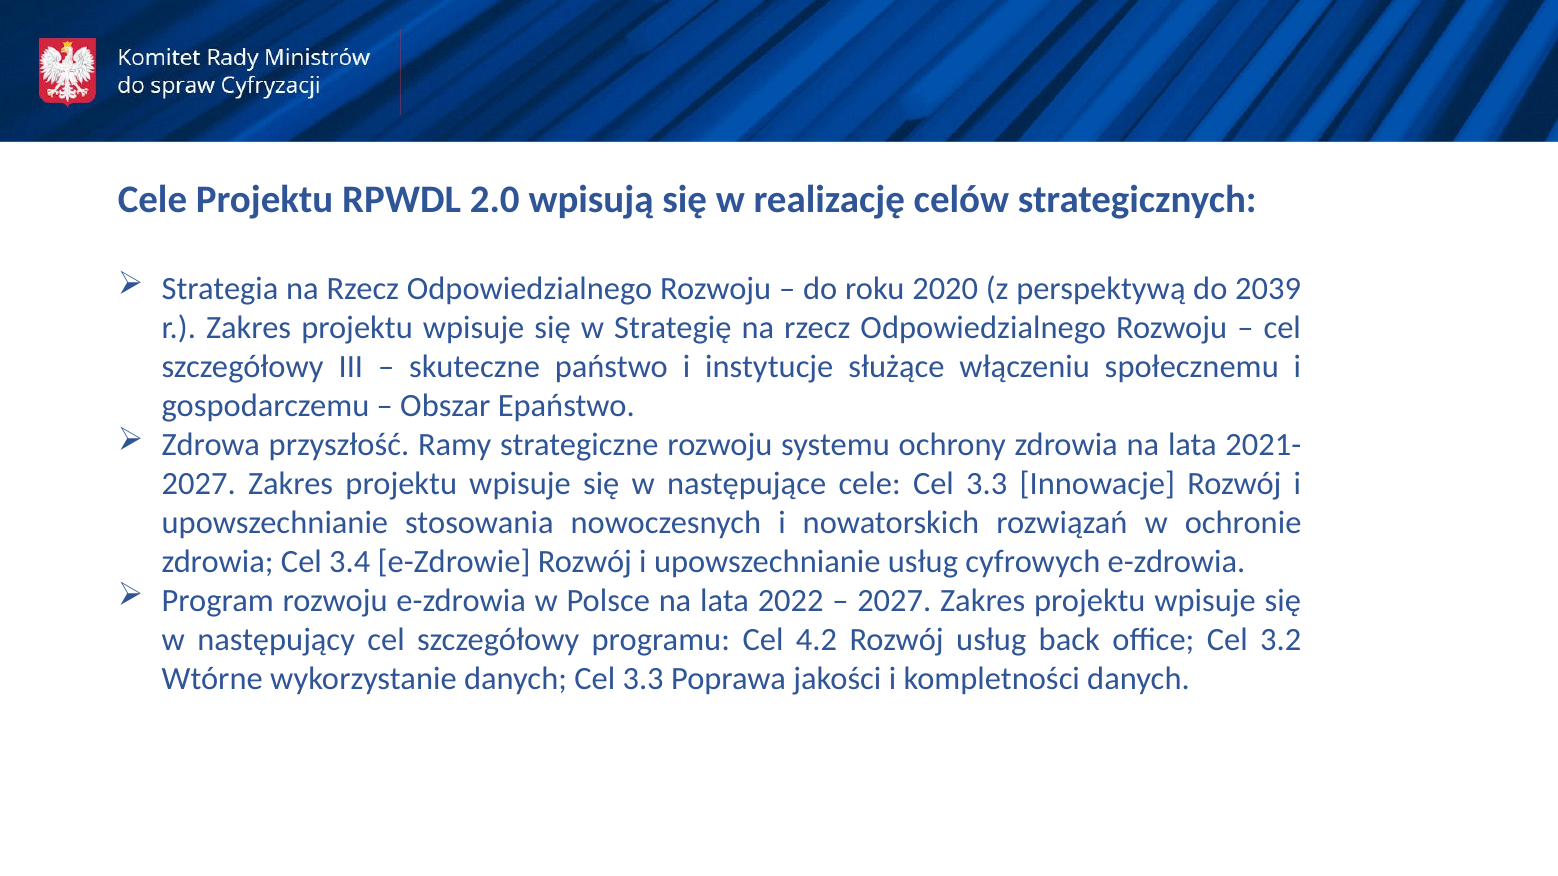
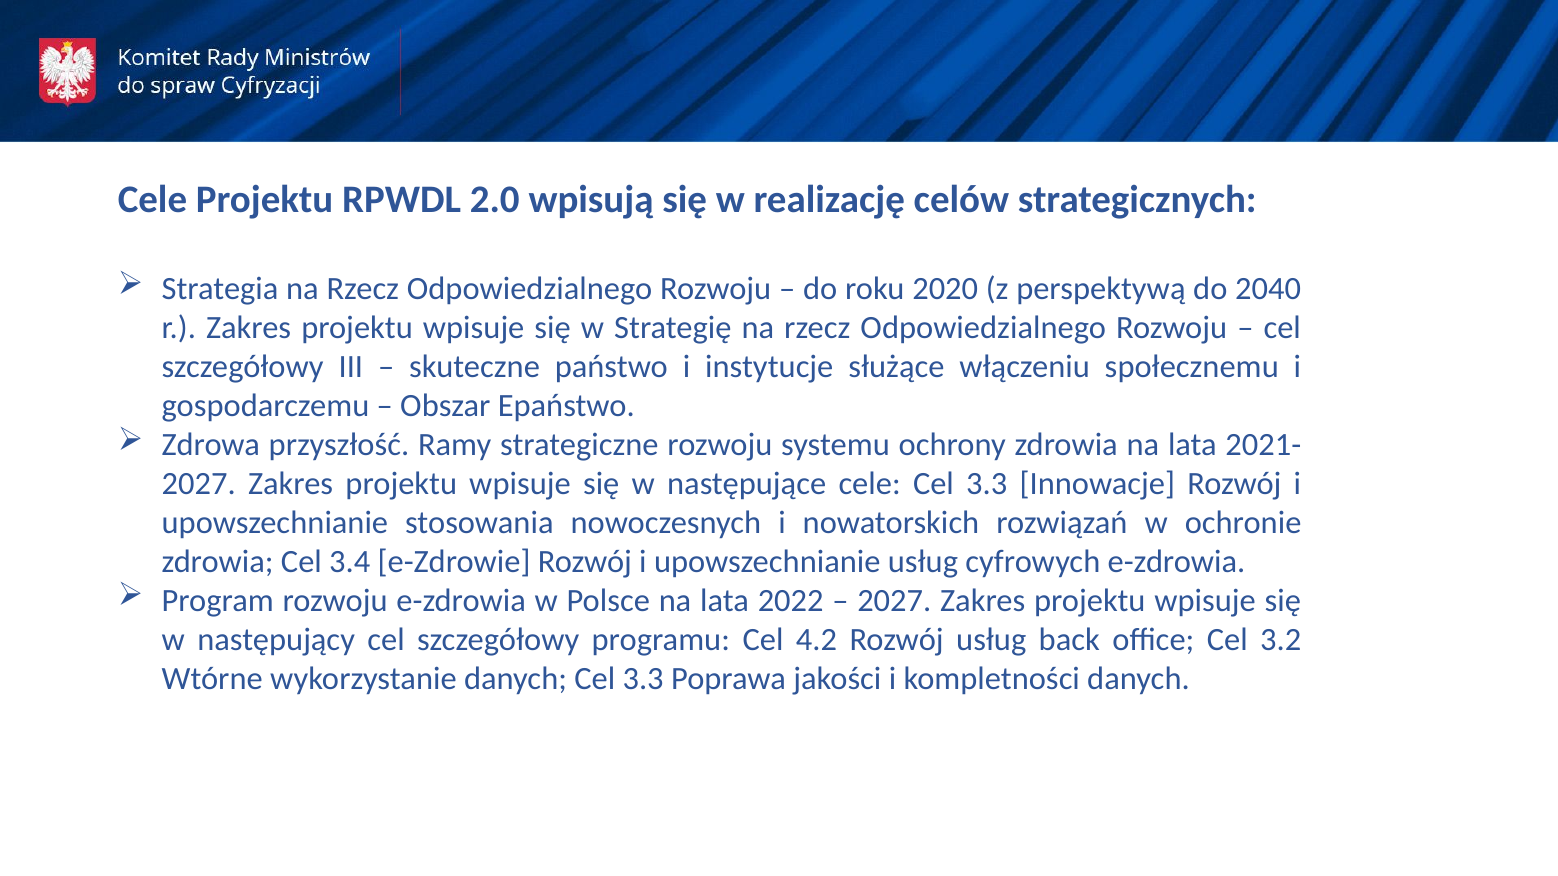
2039: 2039 -> 2040 (1268, 289)
